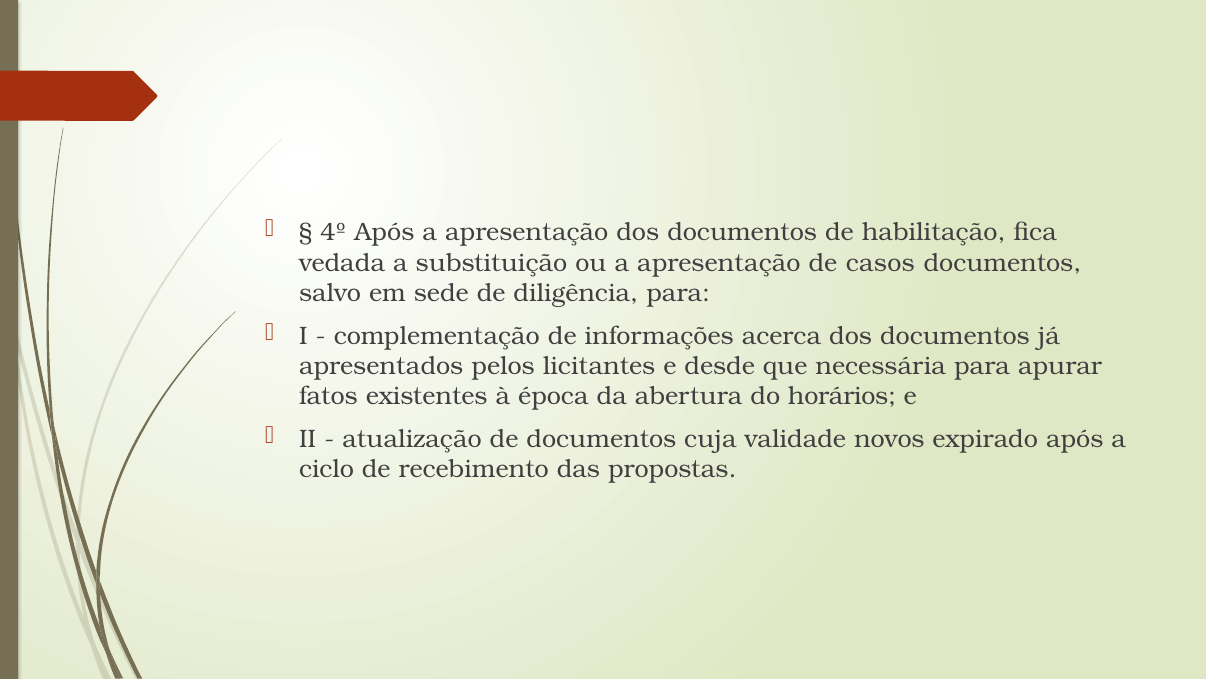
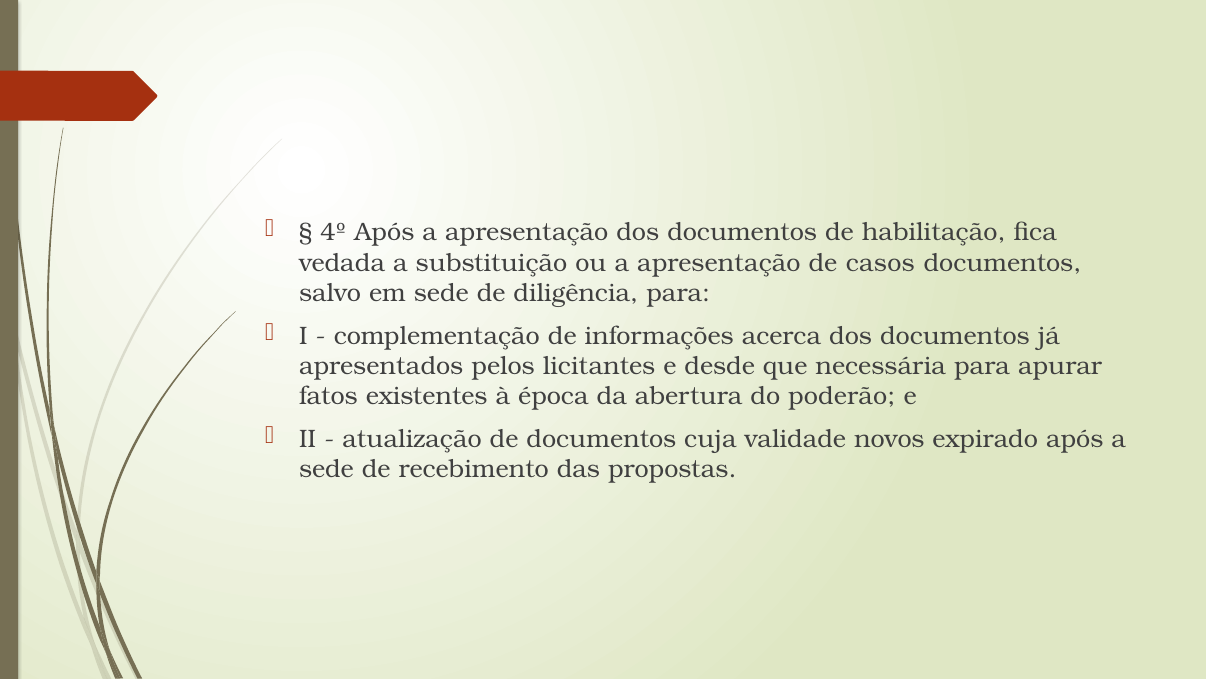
horários: horários -> poderão (842, 396)
ciclo: ciclo -> sede (326, 469)
